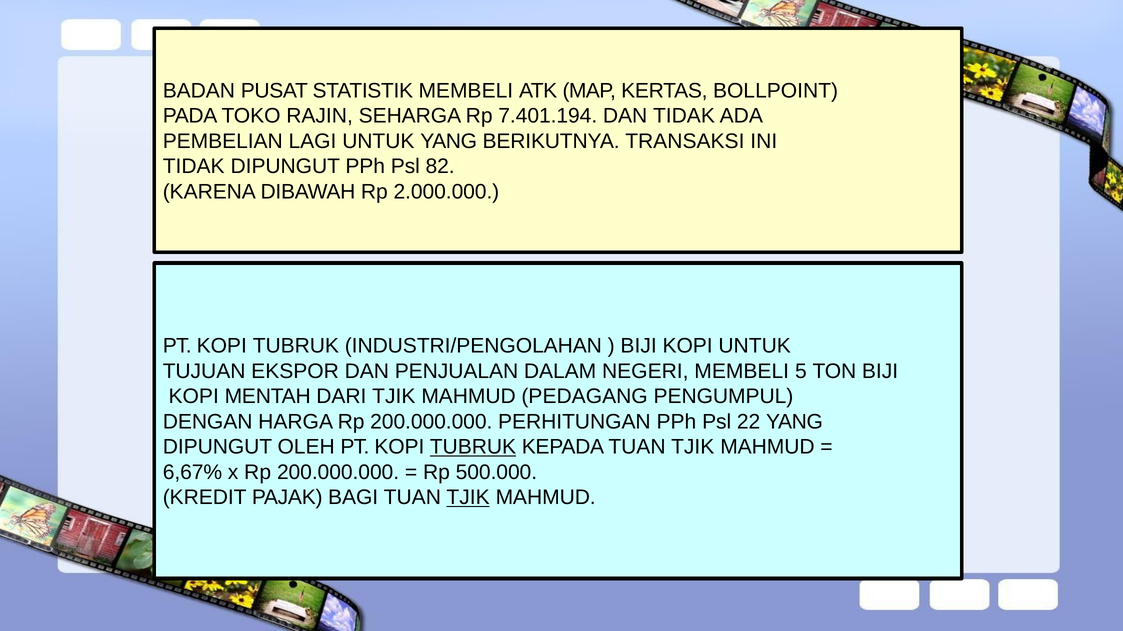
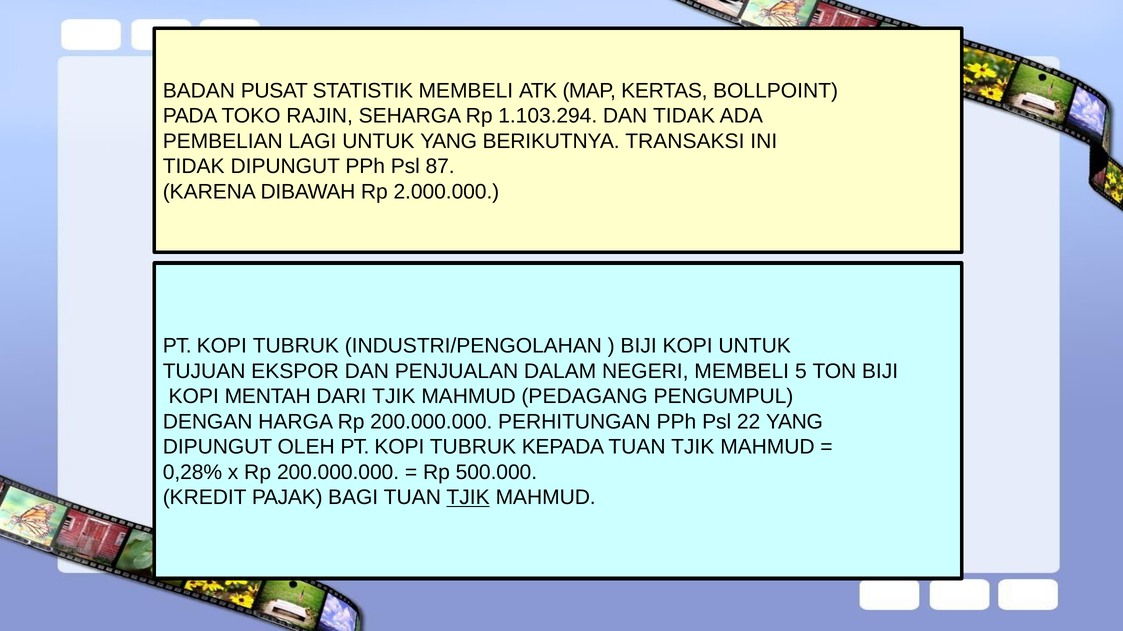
7.401.194: 7.401.194 -> 1.103.294 (548, 116)
82: 82 -> 87 (440, 167)
TUBRUK underline: present -> none (473, 447)
6,67%: 6,67% -> 0,28% (192, 473)
